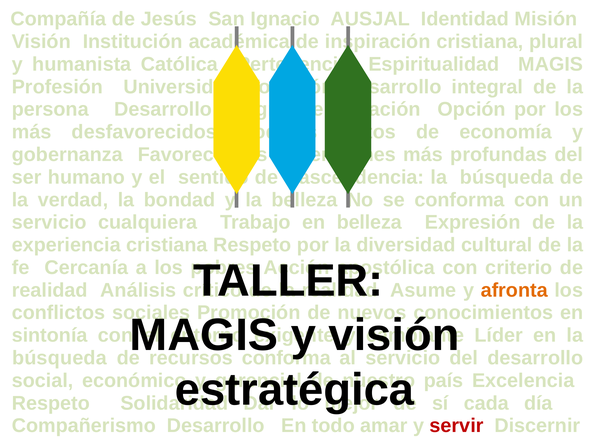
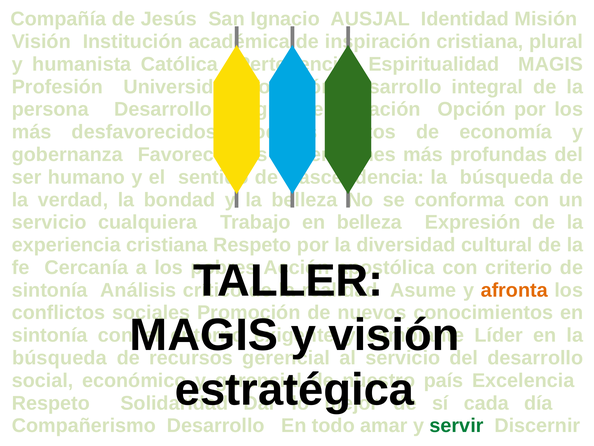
realidad: realidad -> sintonía (50, 290)
conforma: conforma -> gerencial (286, 358)
servir colour: red -> green (457, 425)
